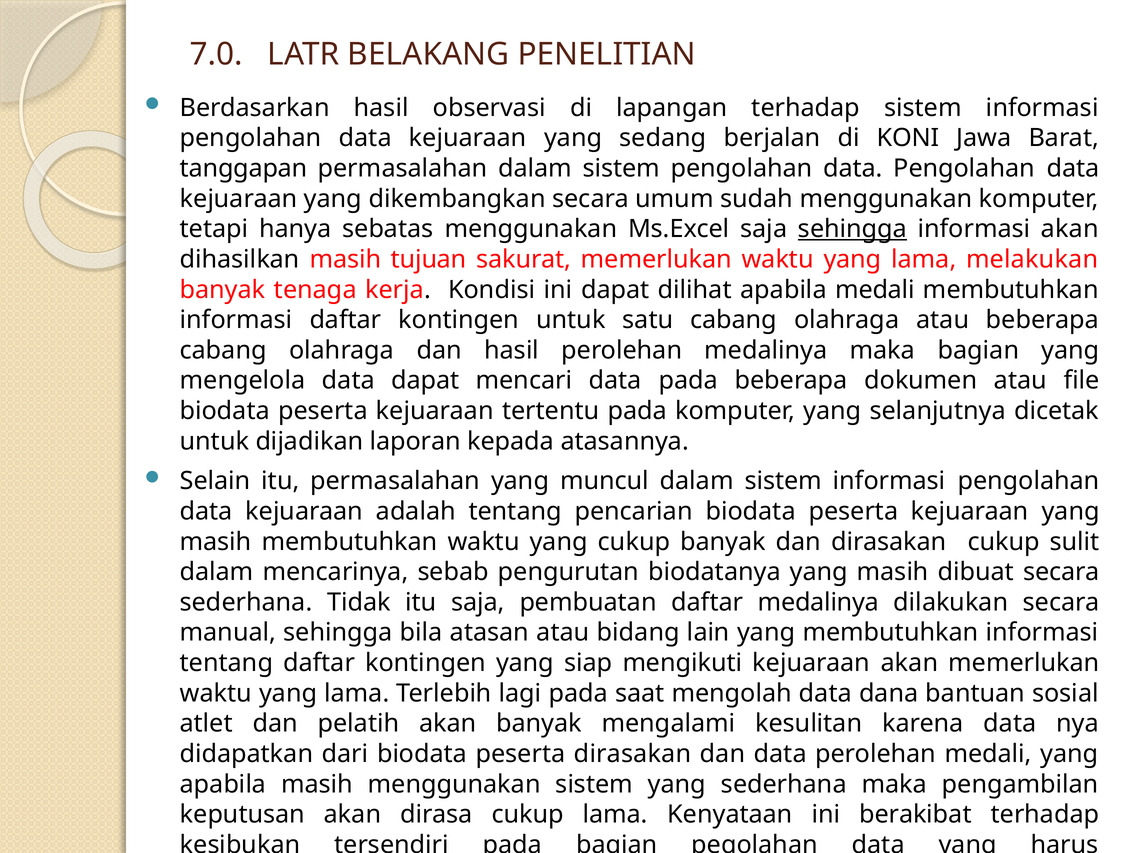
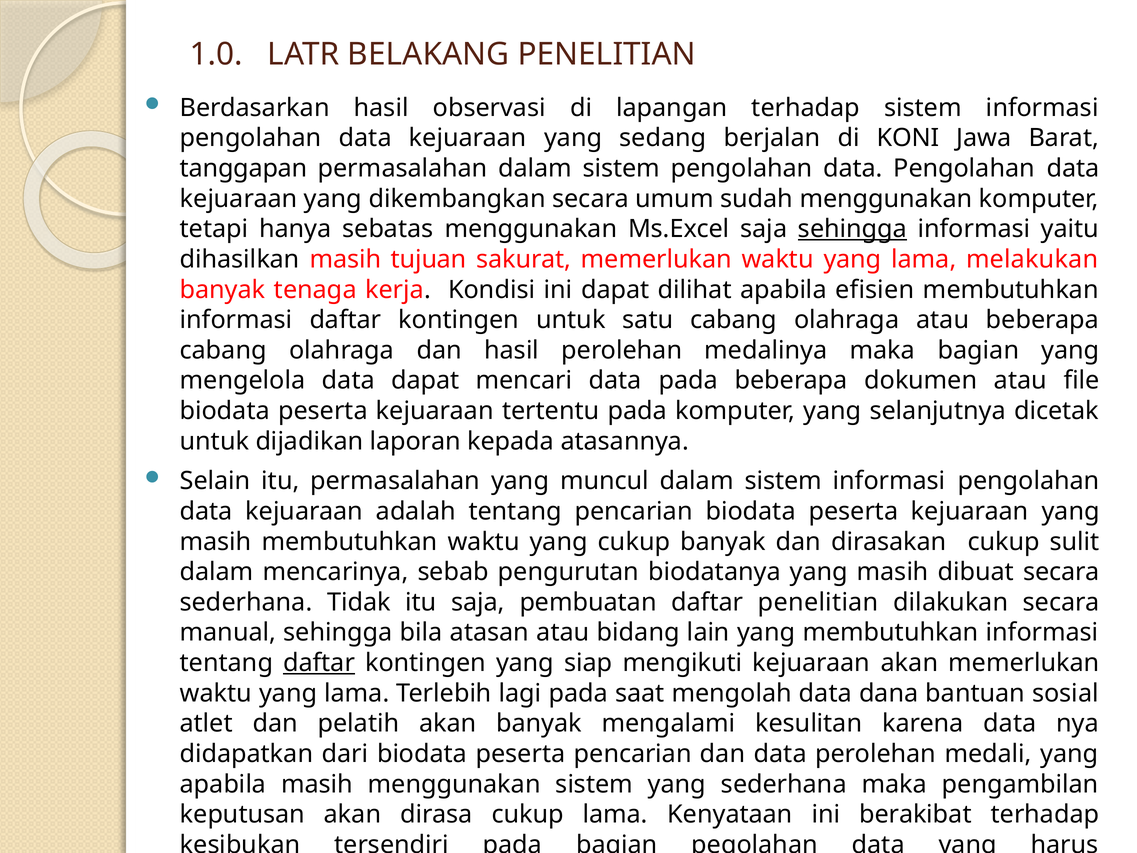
7.0: 7.0 -> 1.0 (216, 54)
informasi akan: akan -> yaitu (1070, 229)
apabila medali: medali -> efisien (875, 290)
daftar medalinya: medalinya -> penelitian (818, 602)
daftar underline: none -> present (319, 663)
peserta dirasakan: dirasakan -> pencarian (633, 754)
